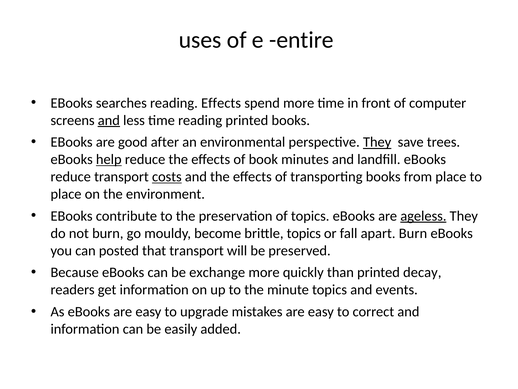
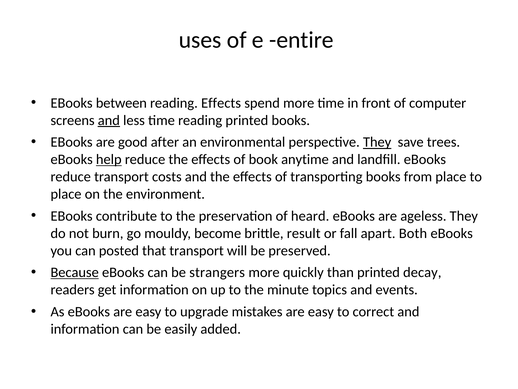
searches: searches -> between (121, 103)
minutes: minutes -> anytime (305, 159)
costs underline: present -> none (167, 177)
of topics: topics -> heard (310, 216)
ageless underline: present -> none (423, 216)
brittle topics: topics -> result (304, 233)
apart Burn: Burn -> Both (413, 233)
Because underline: none -> present (75, 272)
exchange: exchange -> strangers (217, 272)
